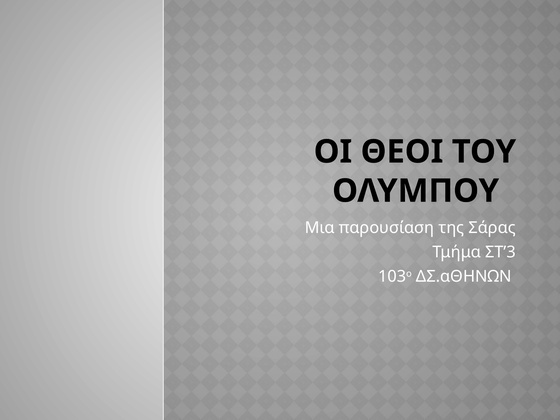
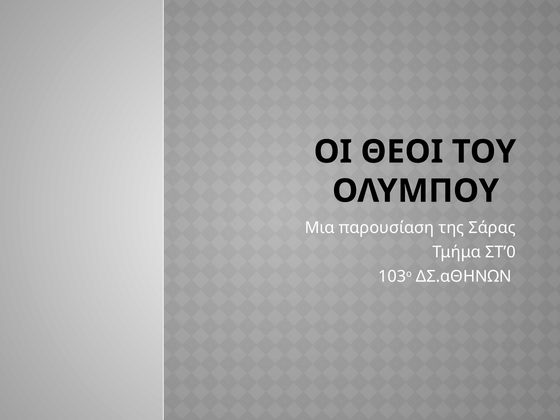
ΣΤ’3: ΣΤ’3 -> ΣΤ’0 (501, 252)
